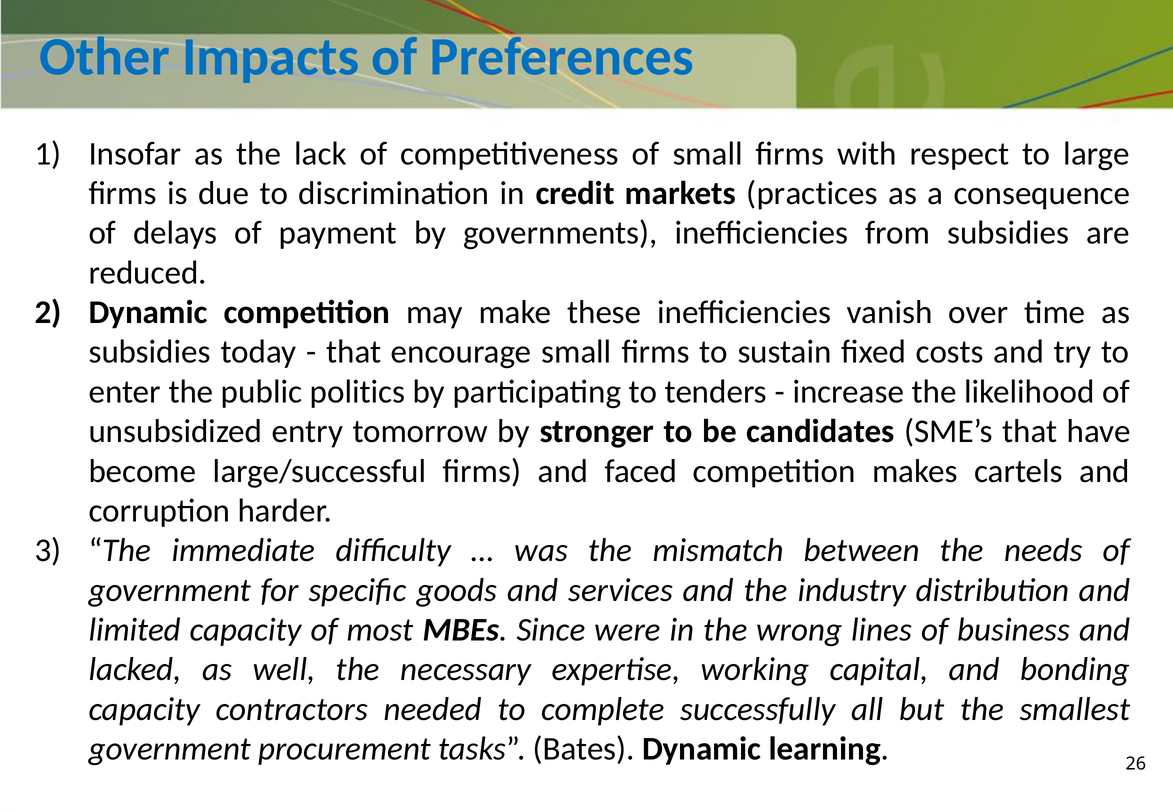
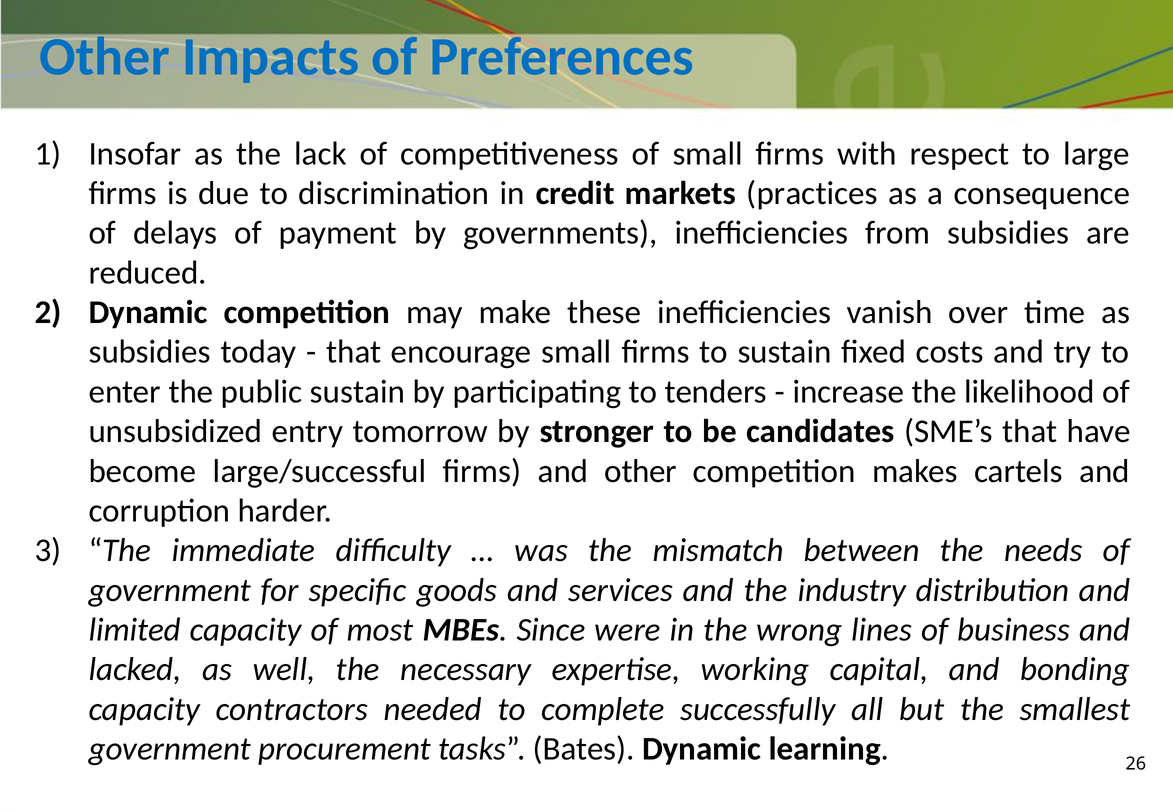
public politics: politics -> sustain (357, 392)
and faced: faced -> other (641, 471)
